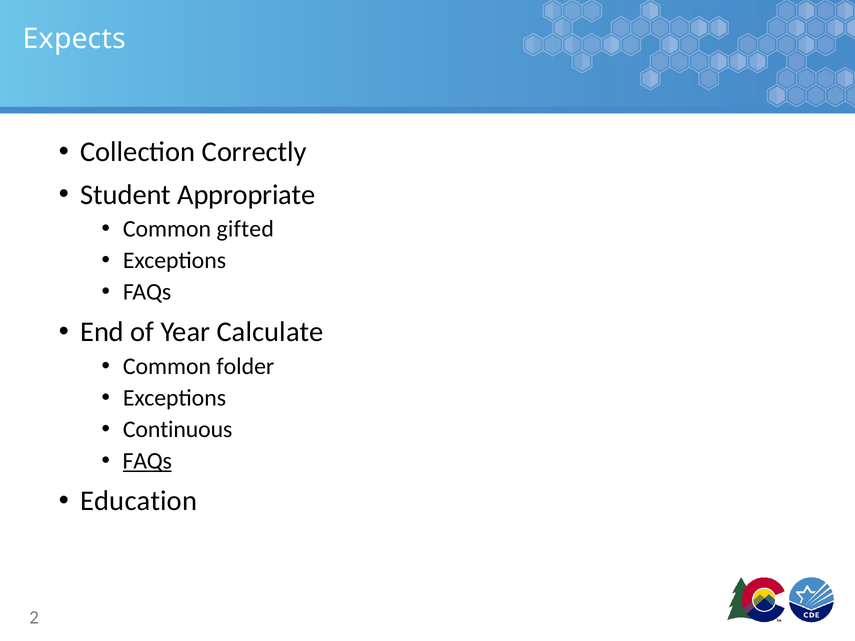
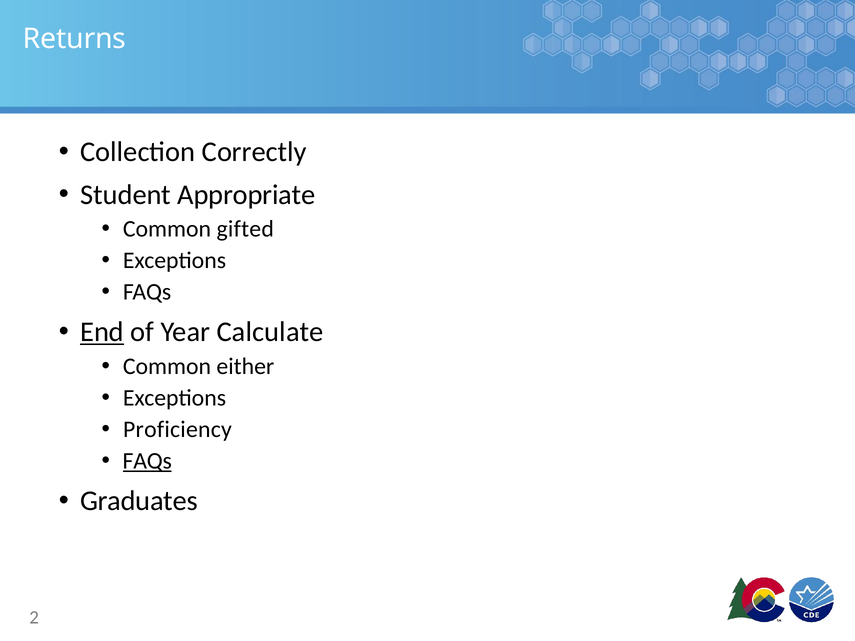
Expects: Expects -> Returns (74, 39)
End underline: none -> present (102, 332)
folder: folder -> either (245, 366)
Continuous: Continuous -> Proficiency (177, 430)
Education: Education -> Graduates (139, 501)
